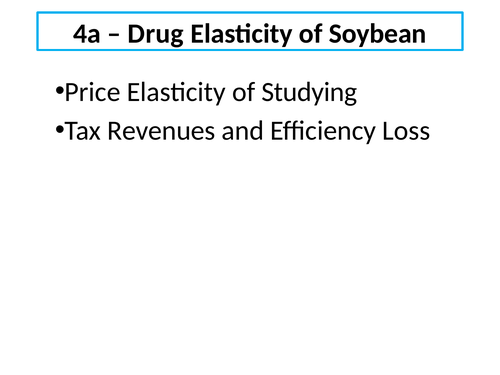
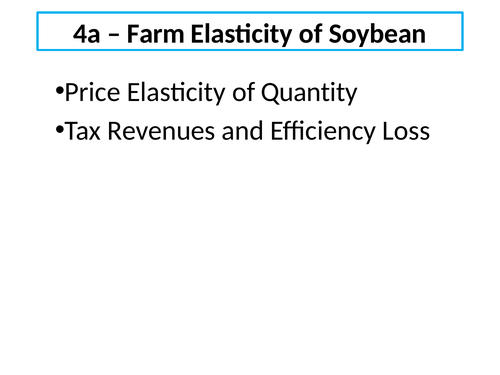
Drug: Drug -> Farm (156, 34)
Studying: Studying -> Quantity (309, 92)
